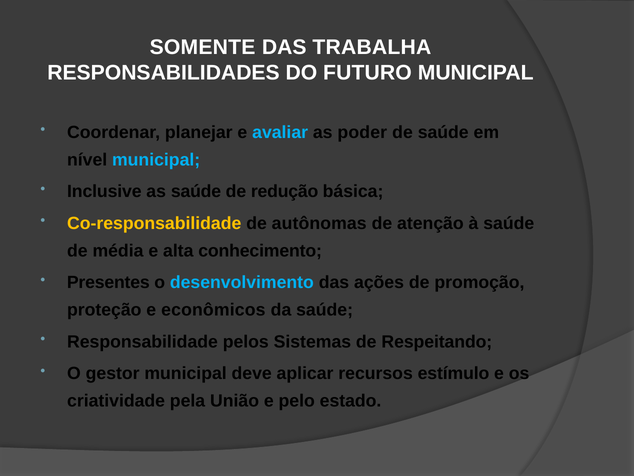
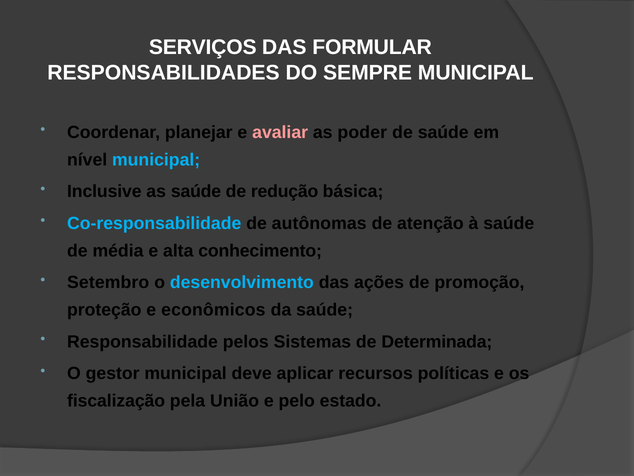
SOMENTE: SOMENTE -> SERVIÇOS (203, 47)
TRABALHA: TRABALHA -> FORMULAR (372, 47)
FUTURO: FUTURO -> SEMPRE (368, 73)
avaliar colour: light blue -> pink (280, 132)
Co-responsabilidade colour: yellow -> light blue (154, 223)
Presentes: Presentes -> Setembro (108, 282)
Respeitando: Respeitando -> Determinada (437, 341)
estímulo: estímulo -> políticas (453, 373)
criatividade: criatividade -> fiscalização (116, 401)
